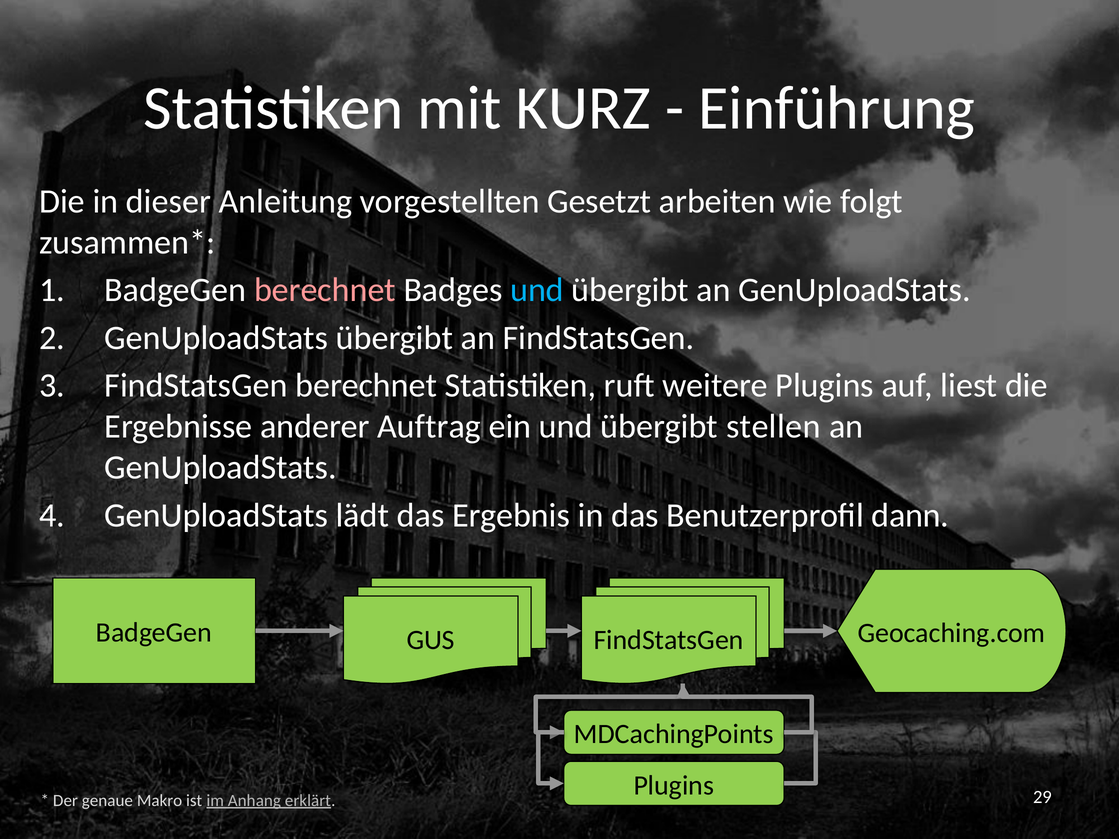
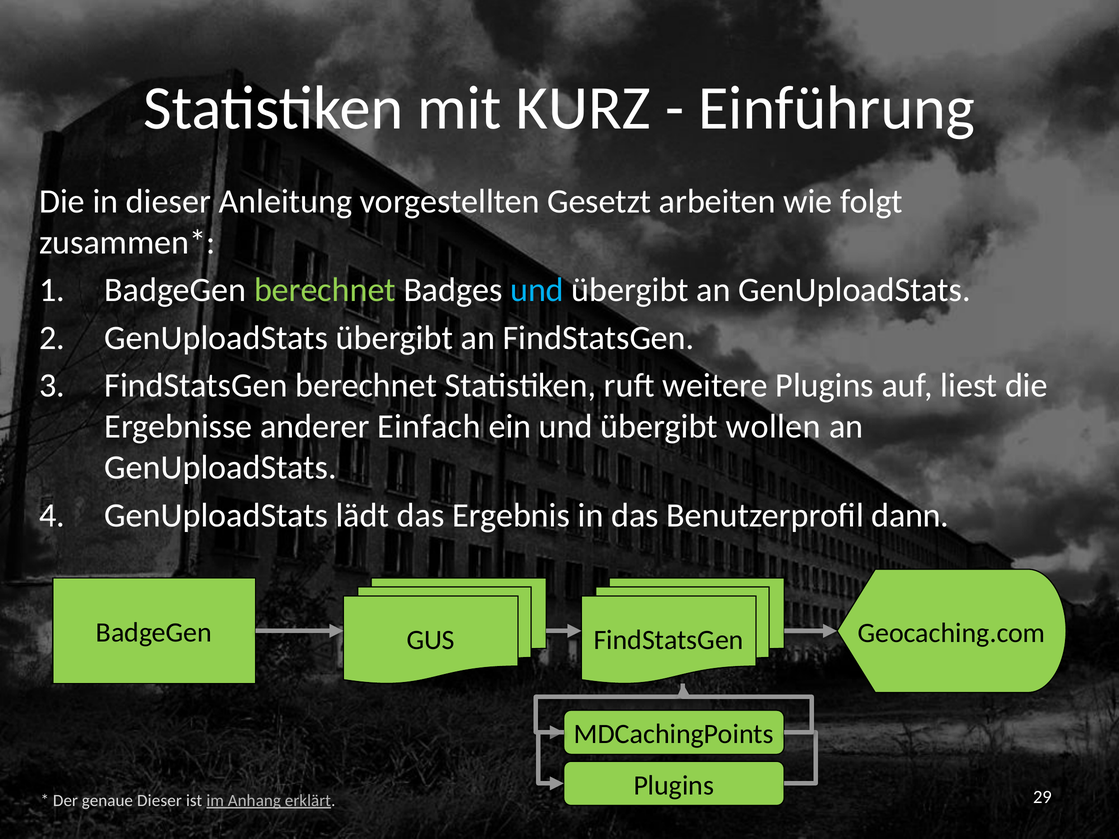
berechnet colour: pink -> light green (325, 290)
Auftrag: Auftrag -> Einfach (429, 427)
stellen: stellen -> wollen (773, 427)
genaue Makro: Makro -> Dieser (159, 801)
